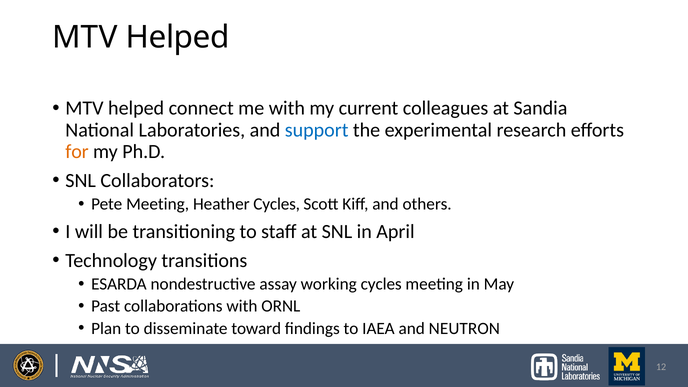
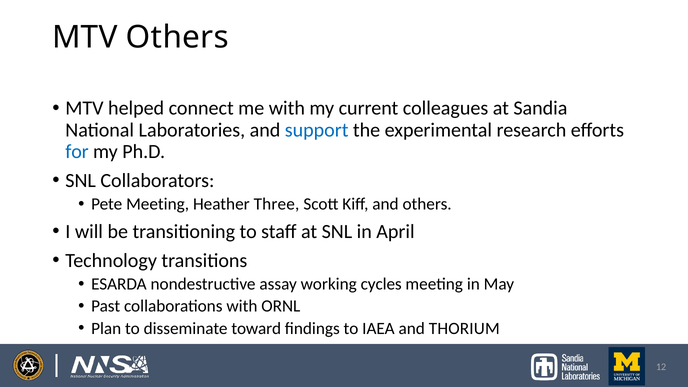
Helped: Helped -> Others (177, 37)
for colour: orange -> blue (77, 152)
Heather Cycles: Cycles -> Three (276, 204)
NEUTRON: NEUTRON -> THORIUM (464, 328)
